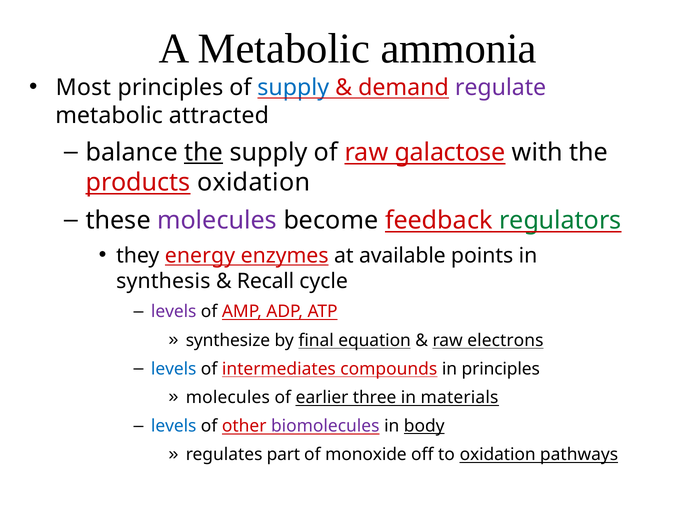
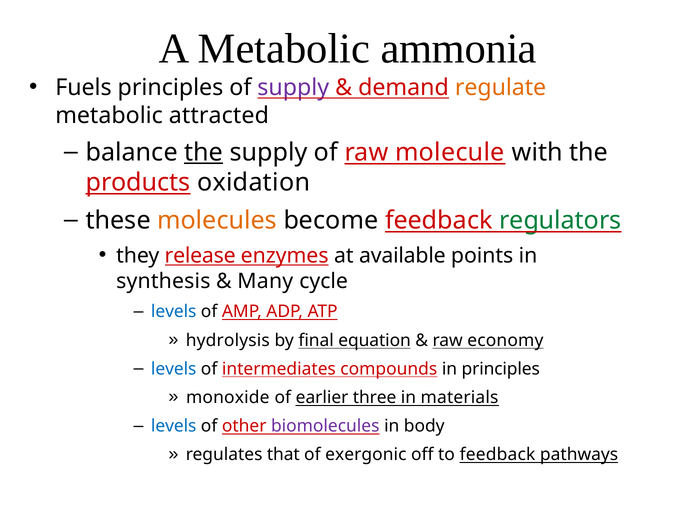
Most: Most -> Fuels (83, 88)
supply colour: blue -> purple (293, 88)
regulate colour: purple -> orange (501, 88)
galactose: galactose -> molecule (450, 152)
molecules colour: purple -> orange (217, 220)
energy: energy -> release (200, 256)
Recall: Recall -> Many (265, 281)
levels colour: purple -> blue (174, 312)
synthesize: synthesize -> hydrolysis (228, 340)
electrons: electrons -> economy (505, 340)
molecules: molecules -> monoxide (228, 398)
body underline: present -> none (424, 426)
part: part -> that (283, 455)
monoxide: monoxide -> exergonic (366, 455)
to oxidation: oxidation -> feedback (498, 455)
